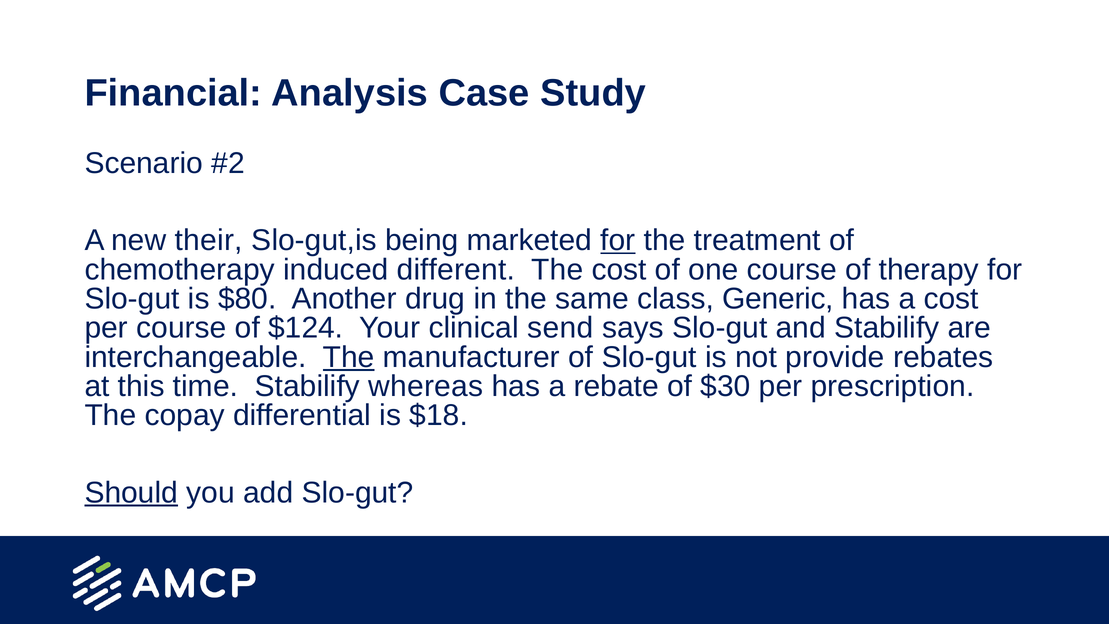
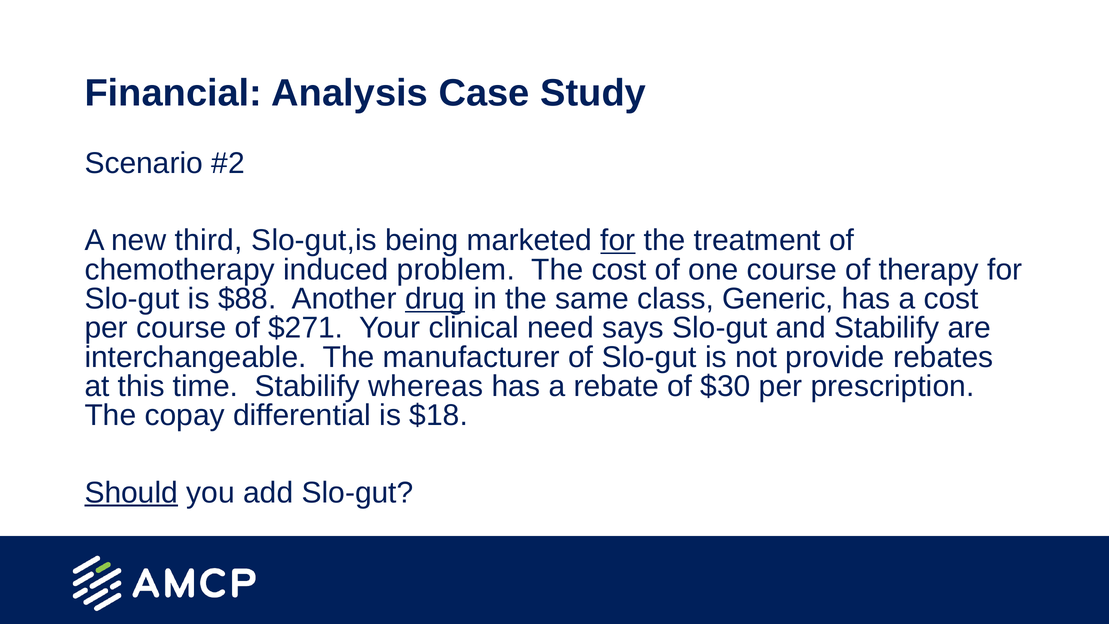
their: their -> third (209, 240)
different: different -> problem (456, 270)
$80: $80 -> $88 (247, 299)
drug underline: none -> present (435, 299)
$124: $124 -> $271 (306, 328)
send: send -> need (560, 328)
The underline: present -> none (349, 357)
